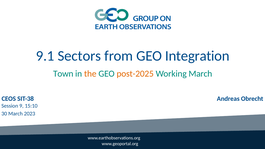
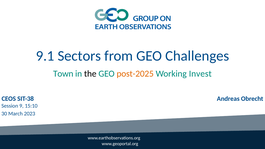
Integration: Integration -> Challenges (197, 56)
the colour: orange -> black (90, 74)
Working March: March -> Invest (200, 74)
